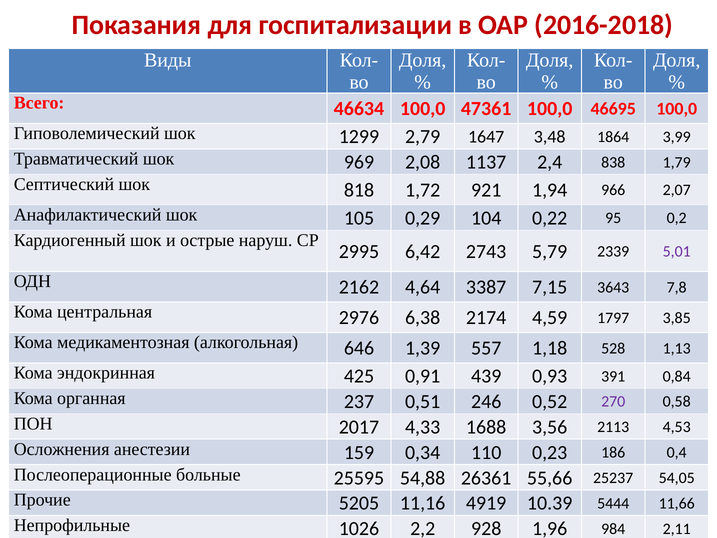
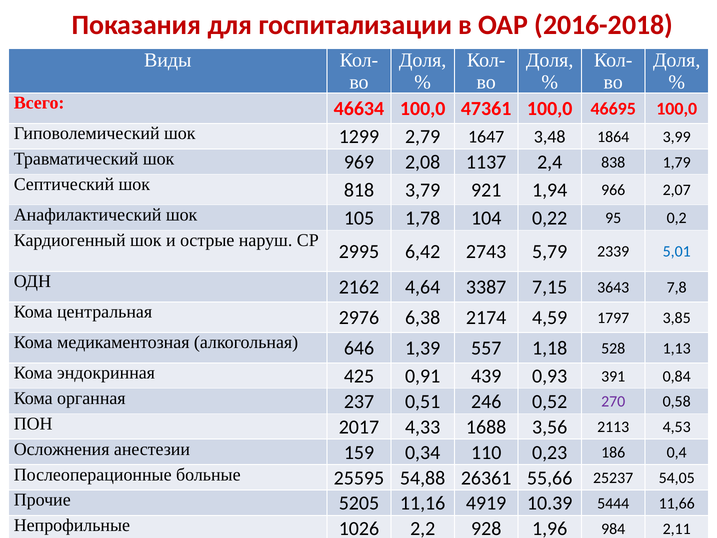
1,72: 1,72 -> 3,79 (423, 190)
0,29: 0,29 -> 1,78 (423, 218)
5,01 colour: purple -> blue (677, 251)
